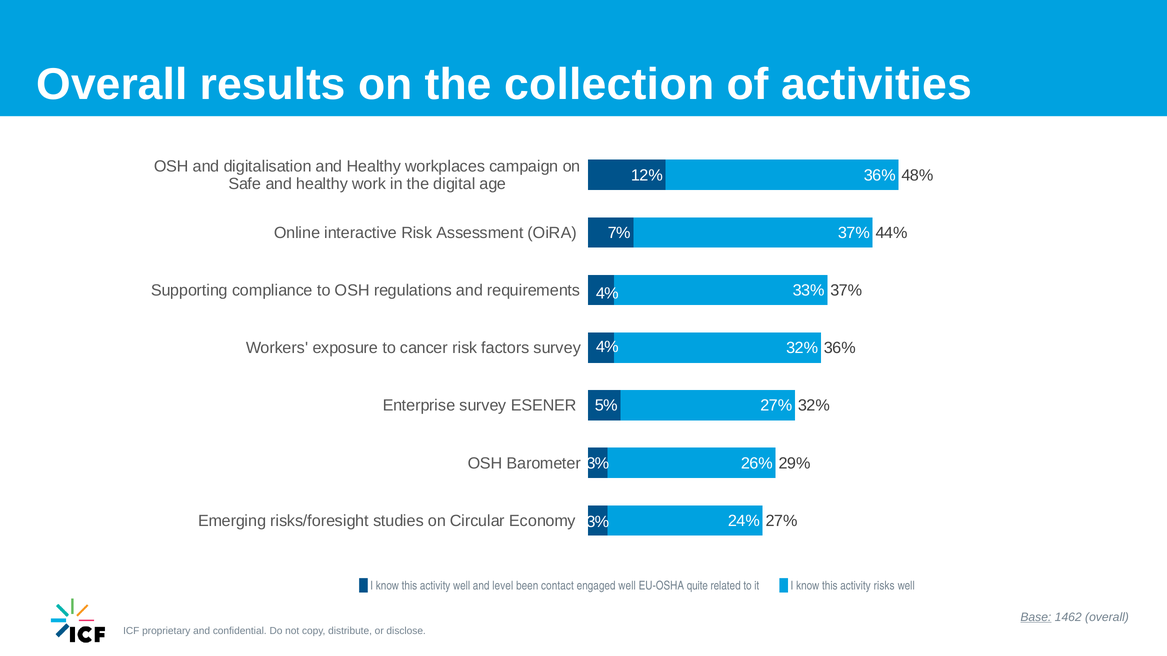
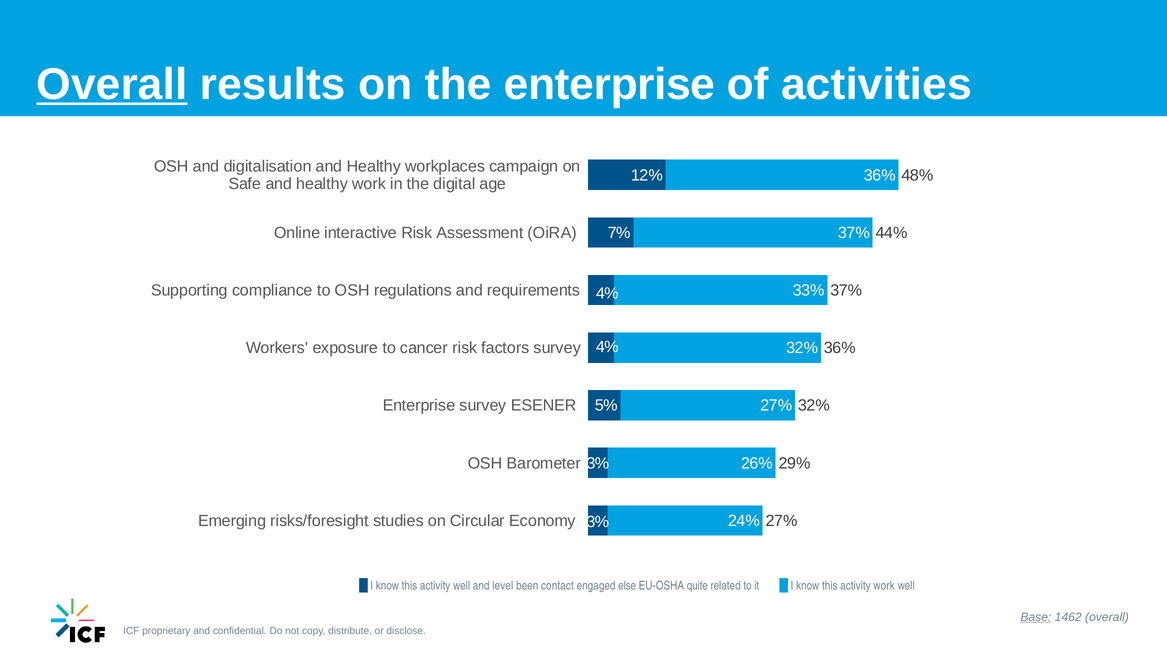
Overall underline: none -> present (112, 85)
the collection: collection -> enterprise (609, 85)
engaged well: well -> else (627, 586)
activity risks: risks -> work (884, 586)
